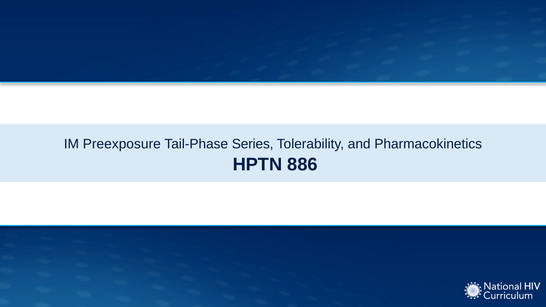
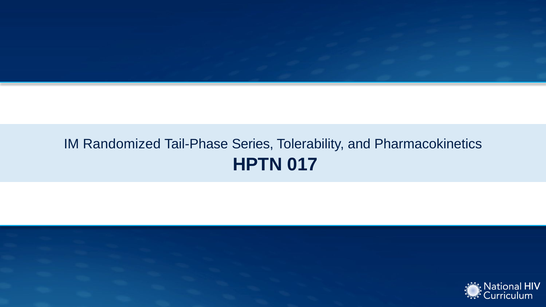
Preexposure: Preexposure -> Randomized (122, 144)
886: 886 -> 017 (302, 164)
